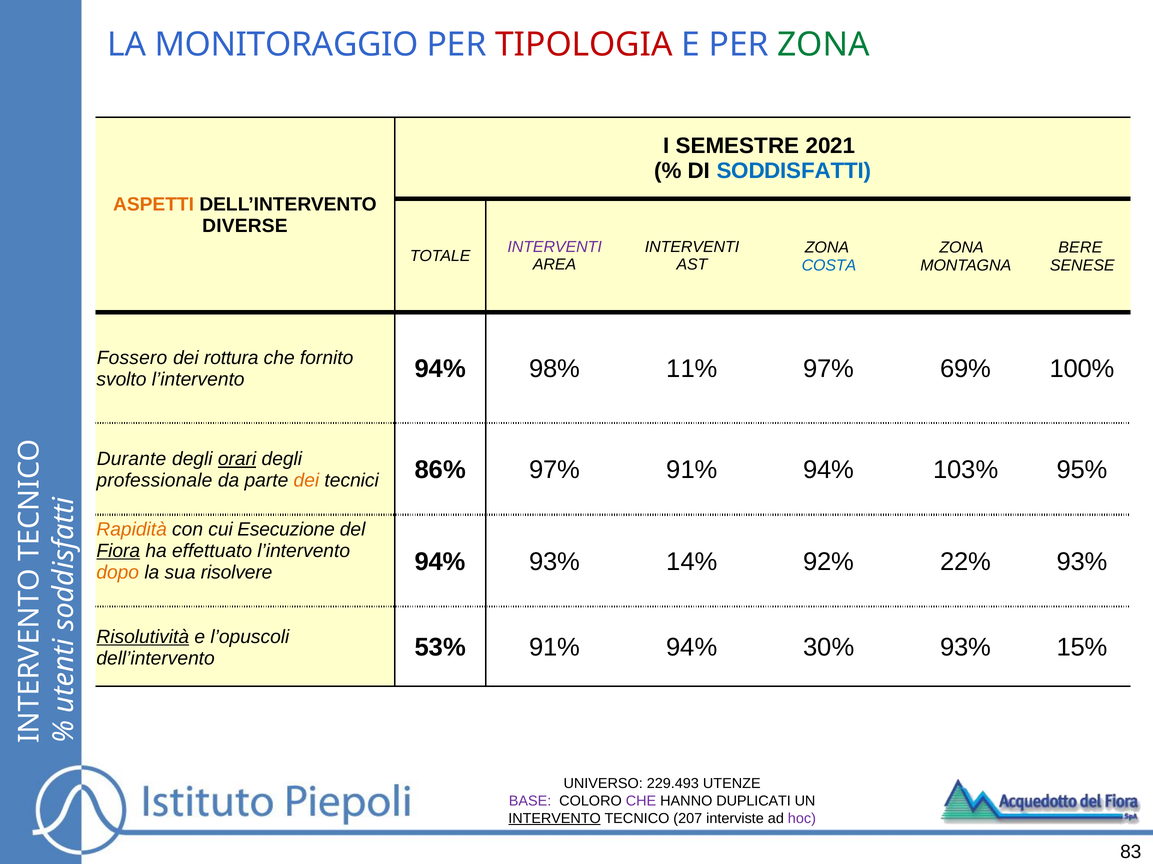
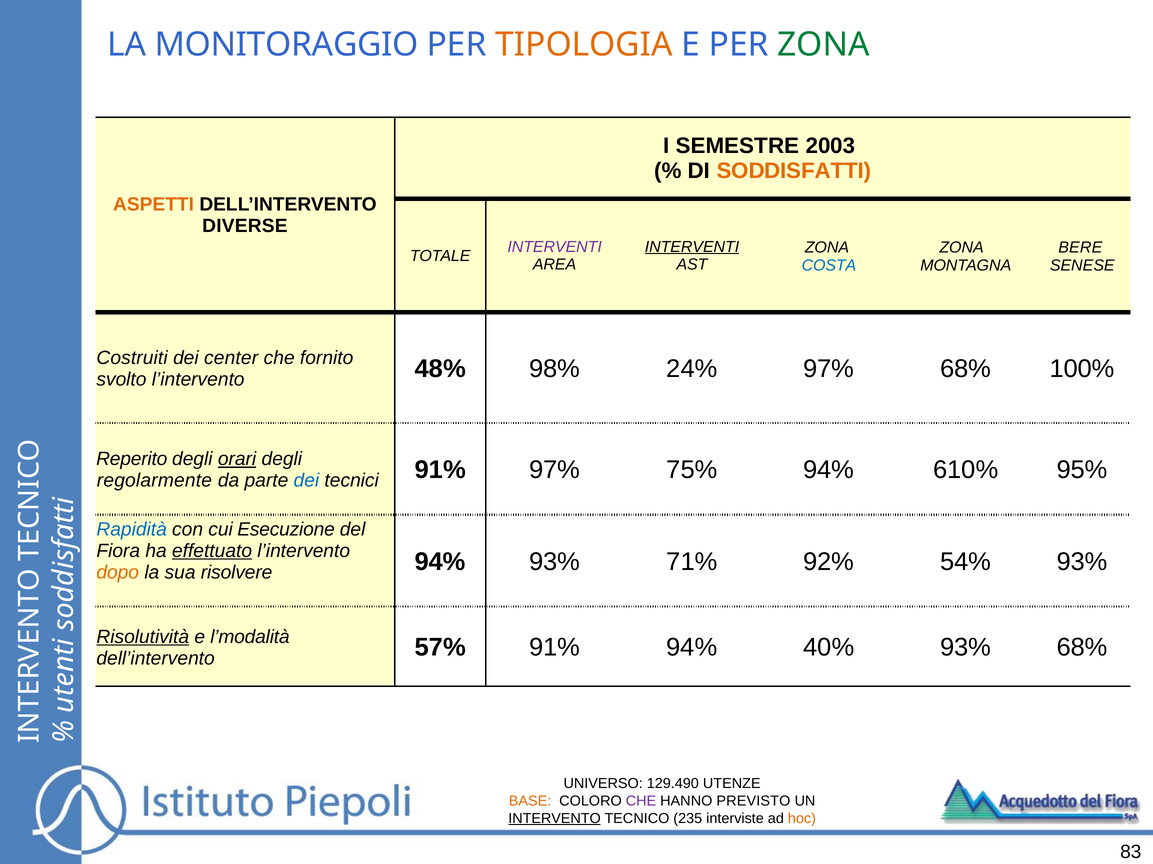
TIPOLOGIA colour: red -> orange (584, 45)
2021: 2021 -> 2003 (830, 146)
SODDISFATTI colour: blue -> orange (794, 171)
INTERVENTI underline: none -> present (692, 247)
Fossero: Fossero -> Costruiti (132, 358)
rottura: rottura -> center (231, 358)
l’intervento 94%: 94% -> 48% (440, 369)
11%: 11% -> 24% (692, 369)
97% 69%: 69% -> 68% (966, 369)
Durante: Durante -> Reperito (132, 459)
professionale: professionale -> regolarmente (154, 481)
dei colour: orange -> blue (306, 481)
tecnici 86%: 86% -> 91% (440, 470)
97% 91%: 91% -> 75% (692, 470)
103%: 103% -> 610% (966, 470)
Rapidità colour: orange -> blue (132, 530)
Fiora underline: present -> none (118, 551)
effettuato underline: none -> present (212, 551)
14%: 14% -> 71% (692, 562)
22%: 22% -> 54% (966, 562)
l’opuscoli: l’opuscoli -> l’modalità (250, 637)
53%: 53% -> 57% (440, 648)
30%: 30% -> 40% (829, 648)
93% 15%: 15% -> 68% (1082, 648)
229.493: 229.493 -> 129.490 (673, 784)
BASE colour: purple -> orange (530, 802)
DUPLICATI: DUPLICATI -> PREVISTO (753, 802)
207: 207 -> 235 (688, 819)
hoc colour: purple -> orange (802, 819)
